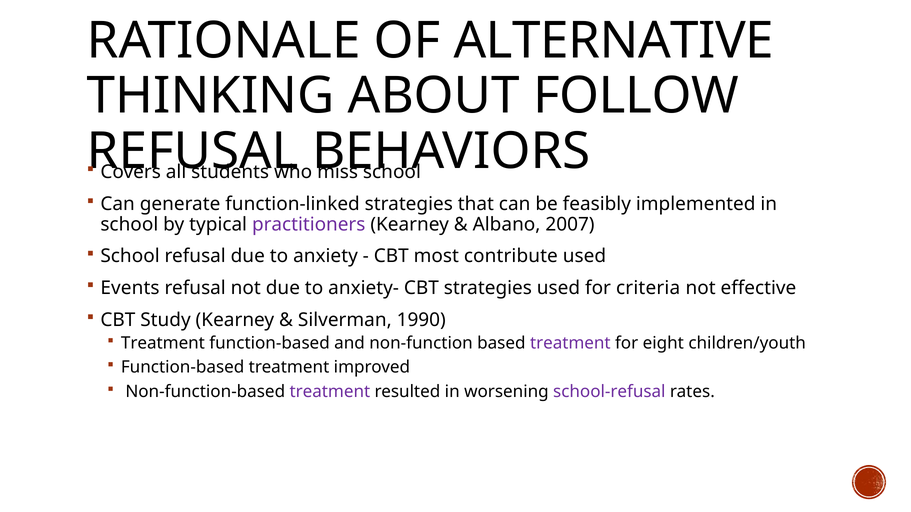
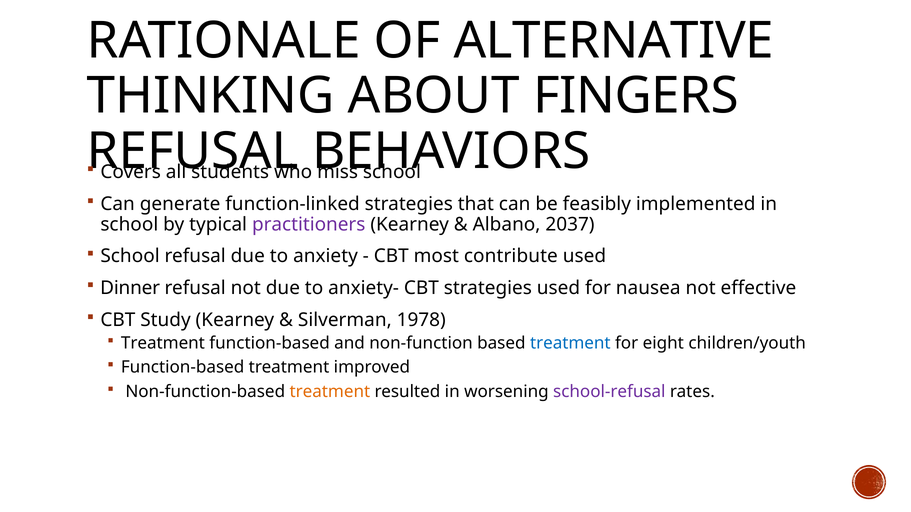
FOLLOW: FOLLOW -> FINGERS (636, 96)
2007: 2007 -> 2037 (570, 225)
Events: Events -> Dinner (130, 288)
criteria: criteria -> nausea (648, 288)
1990: 1990 -> 1978 (421, 320)
treatment colour: purple -> blue (570, 344)
treatment colour: purple -> orange (330, 392)
